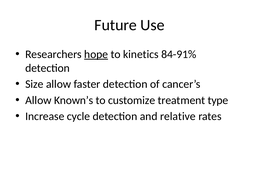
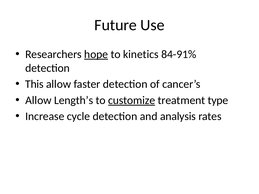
Size: Size -> This (34, 84)
Known’s: Known’s -> Length’s (74, 100)
customize underline: none -> present (132, 100)
relative: relative -> analysis (178, 117)
